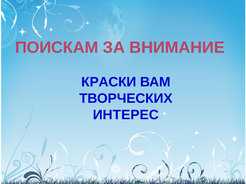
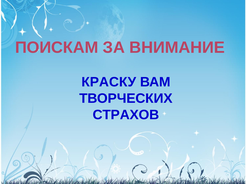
КРАСКИ: КРАСКИ -> КРАСКУ (109, 82)
ИНТЕРЕС: ИНТЕРЕС -> СТРАХОВ (126, 115)
